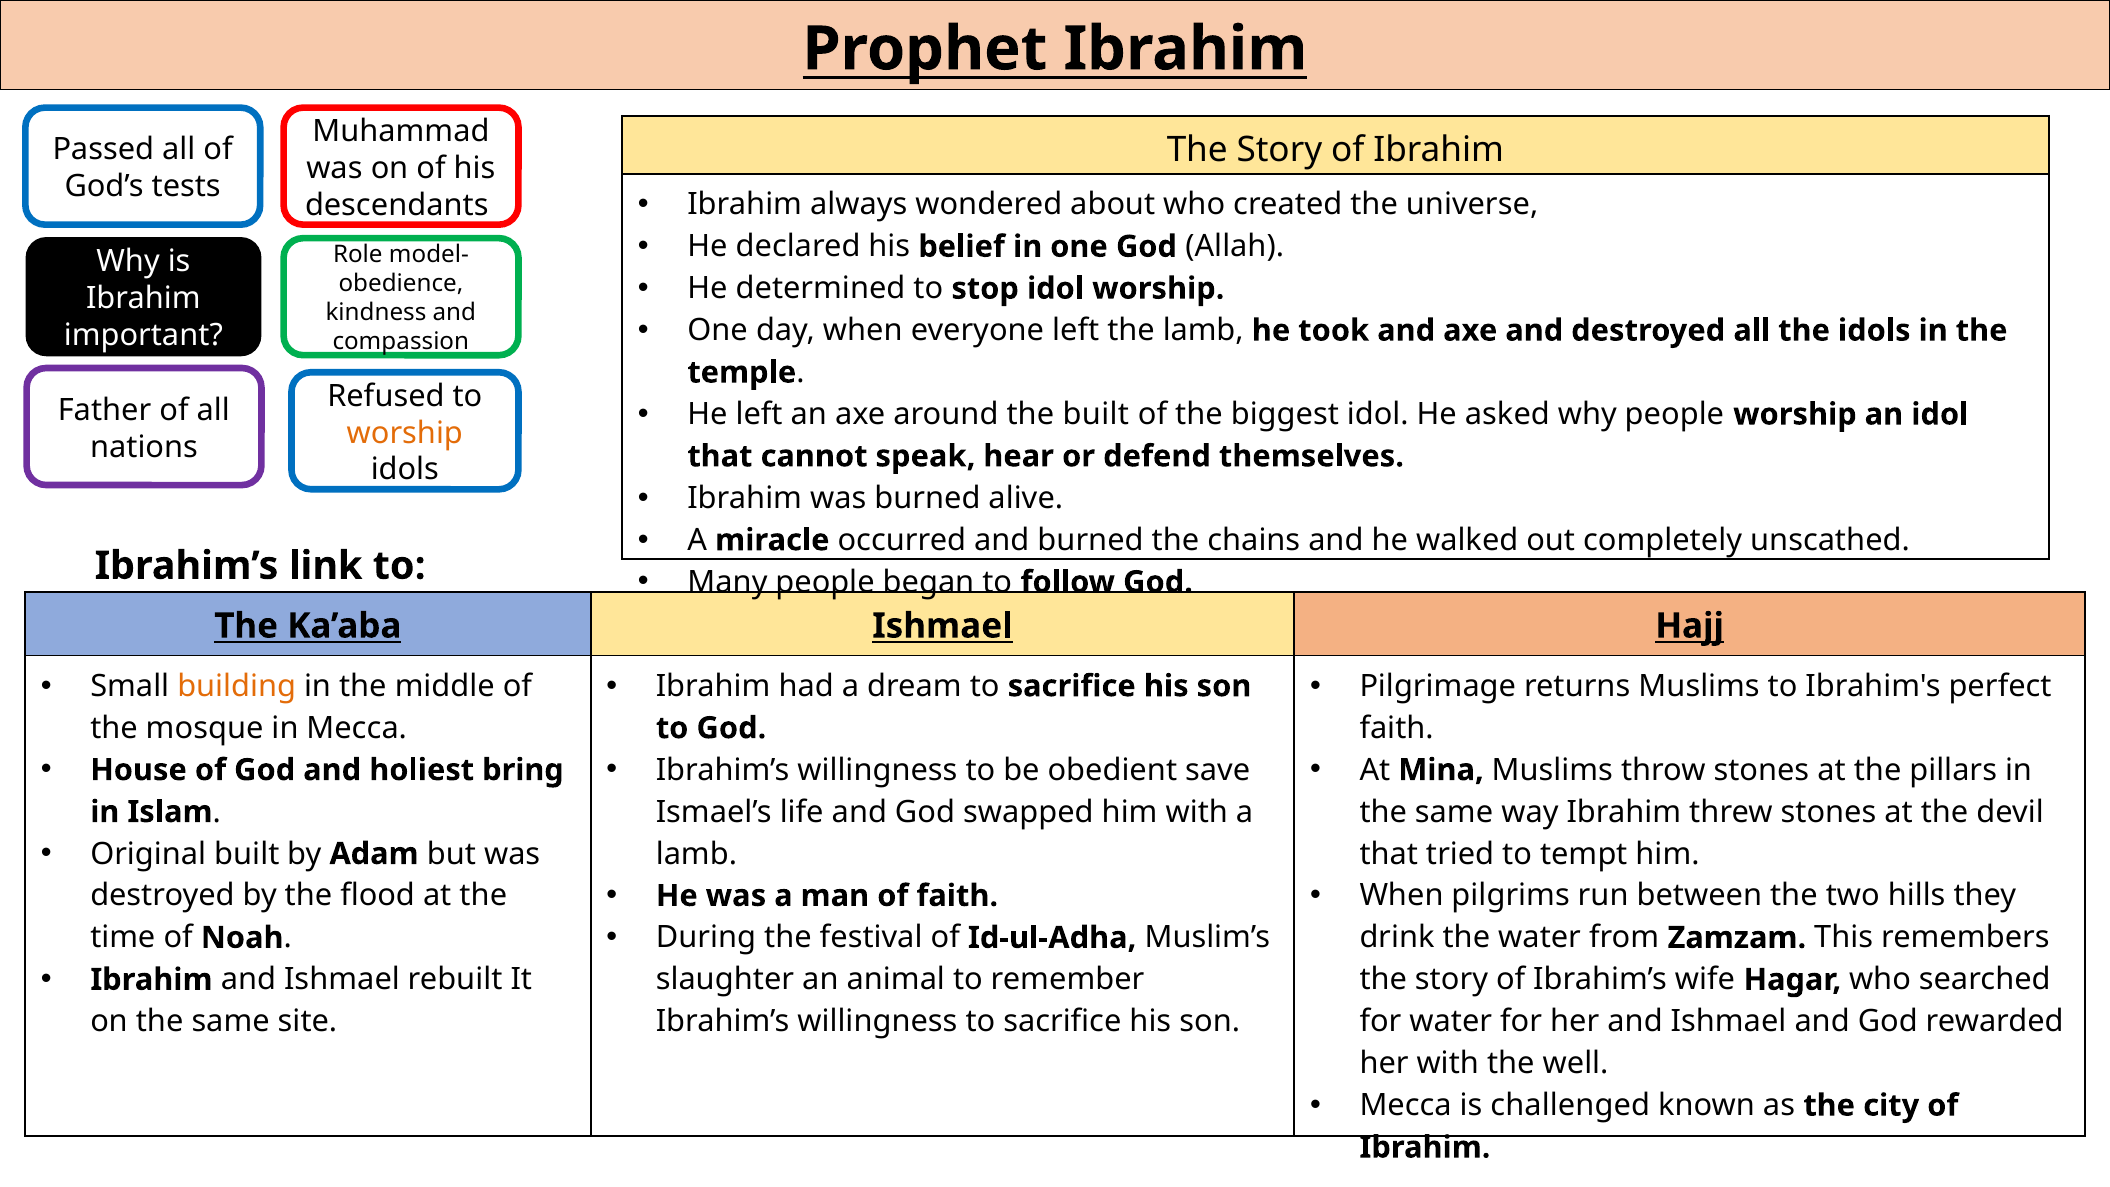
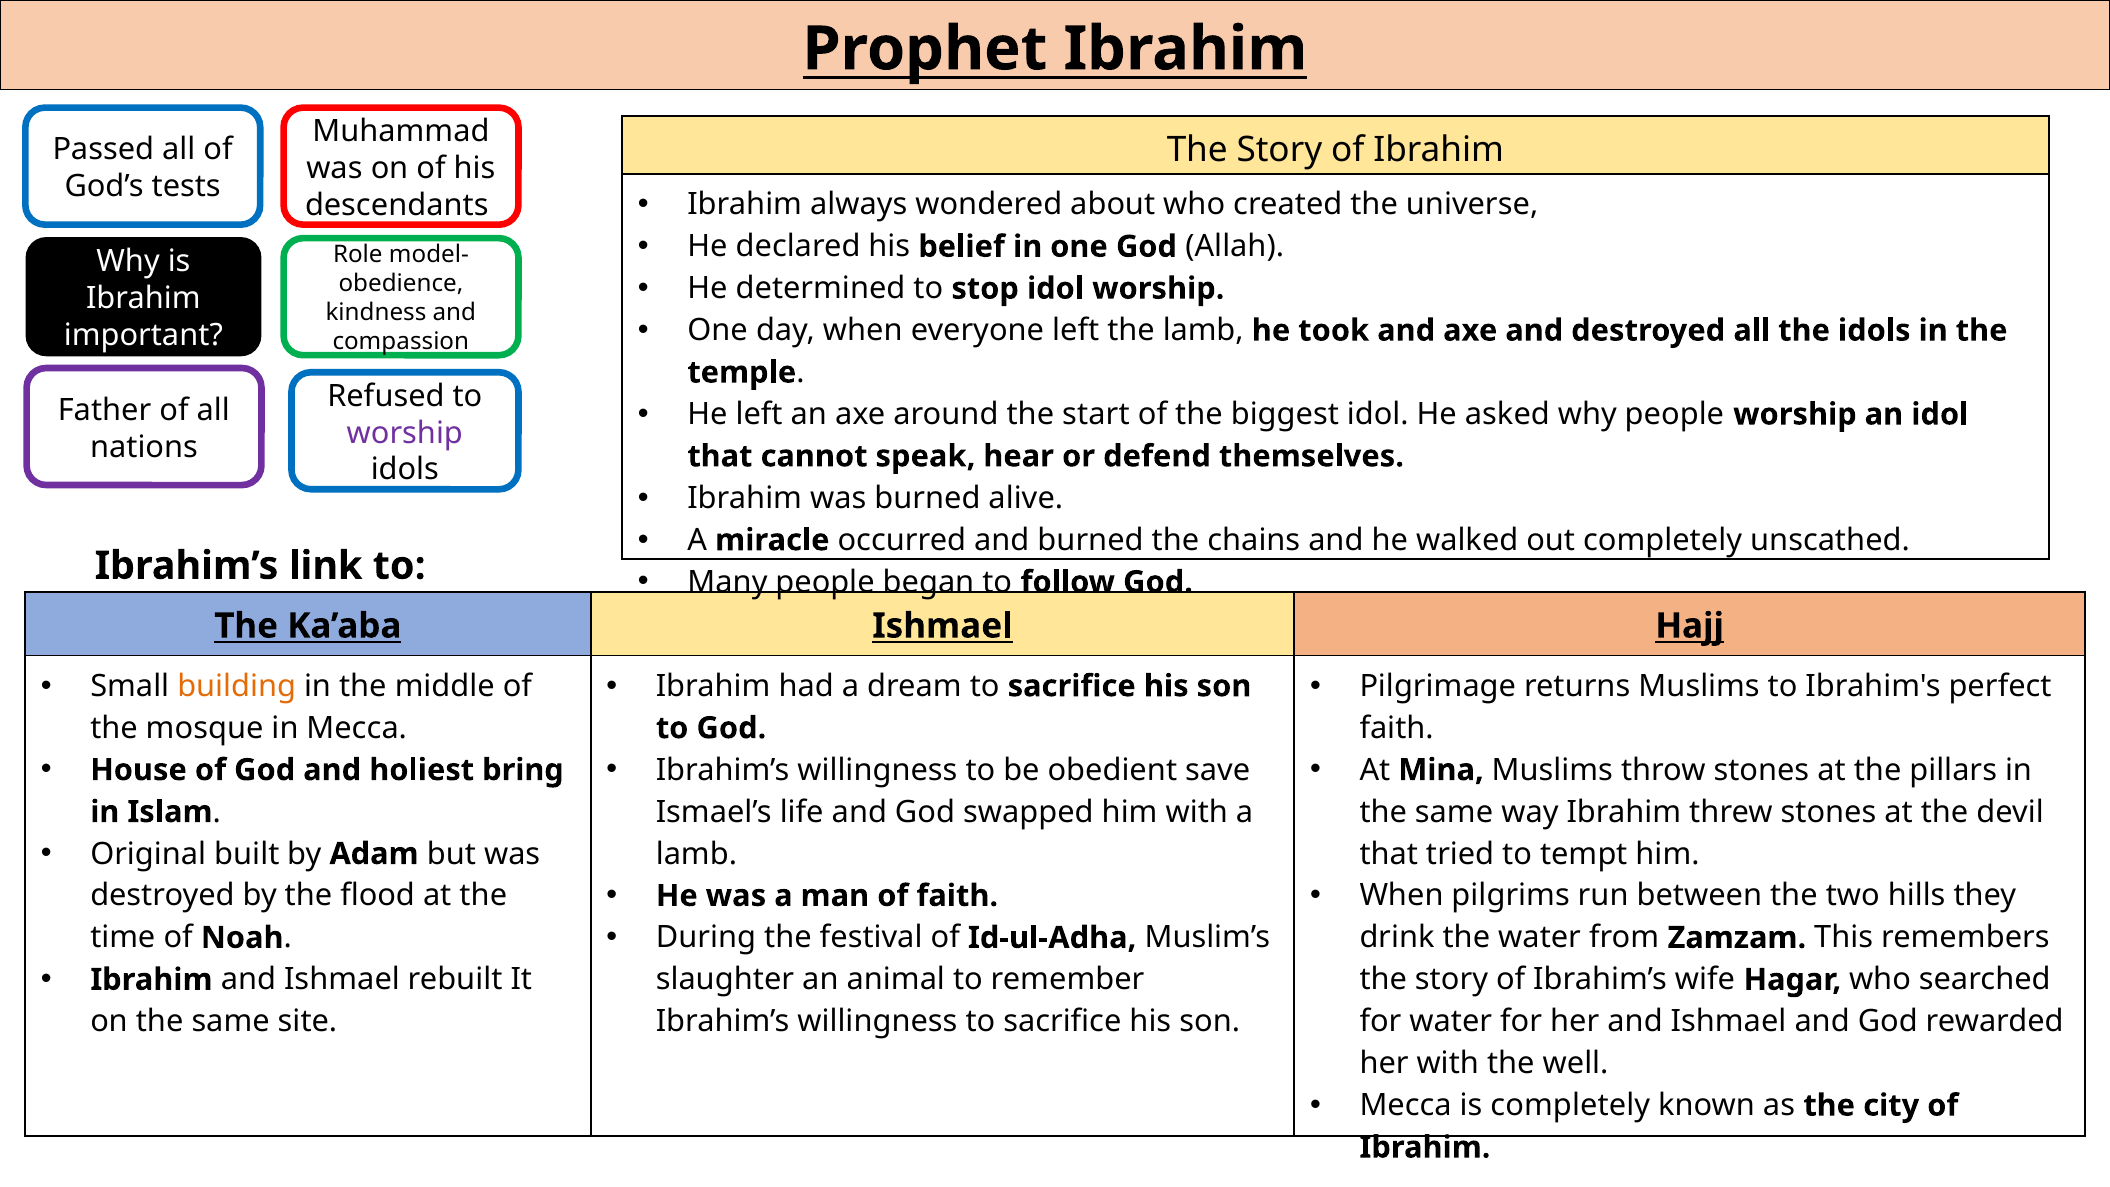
the built: built -> start (1096, 414)
worship colour: orange -> purple (405, 433)
is challenged: challenged -> completely (1570, 1105)
